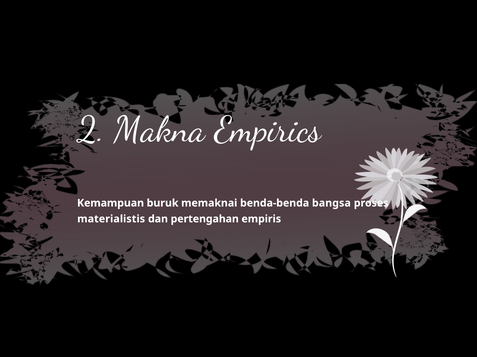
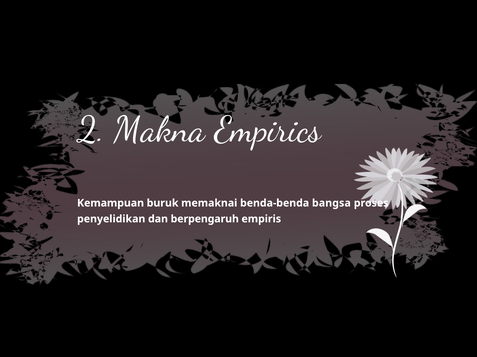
materialistis: materialistis -> penyelidikan (111, 219)
pertengahan: pertengahan -> berpengaruh (205, 219)
